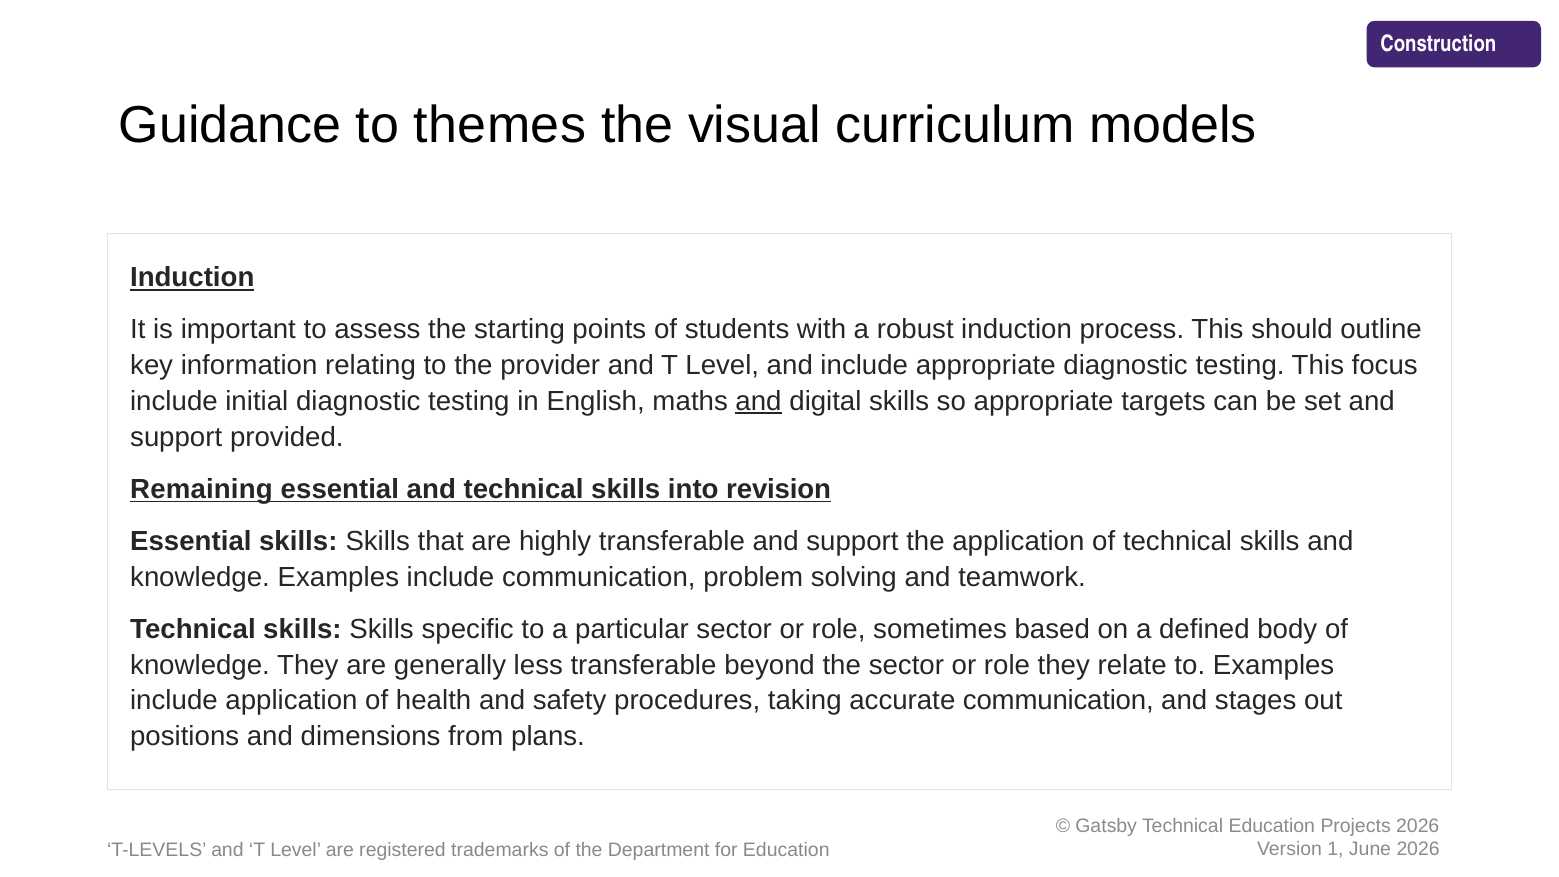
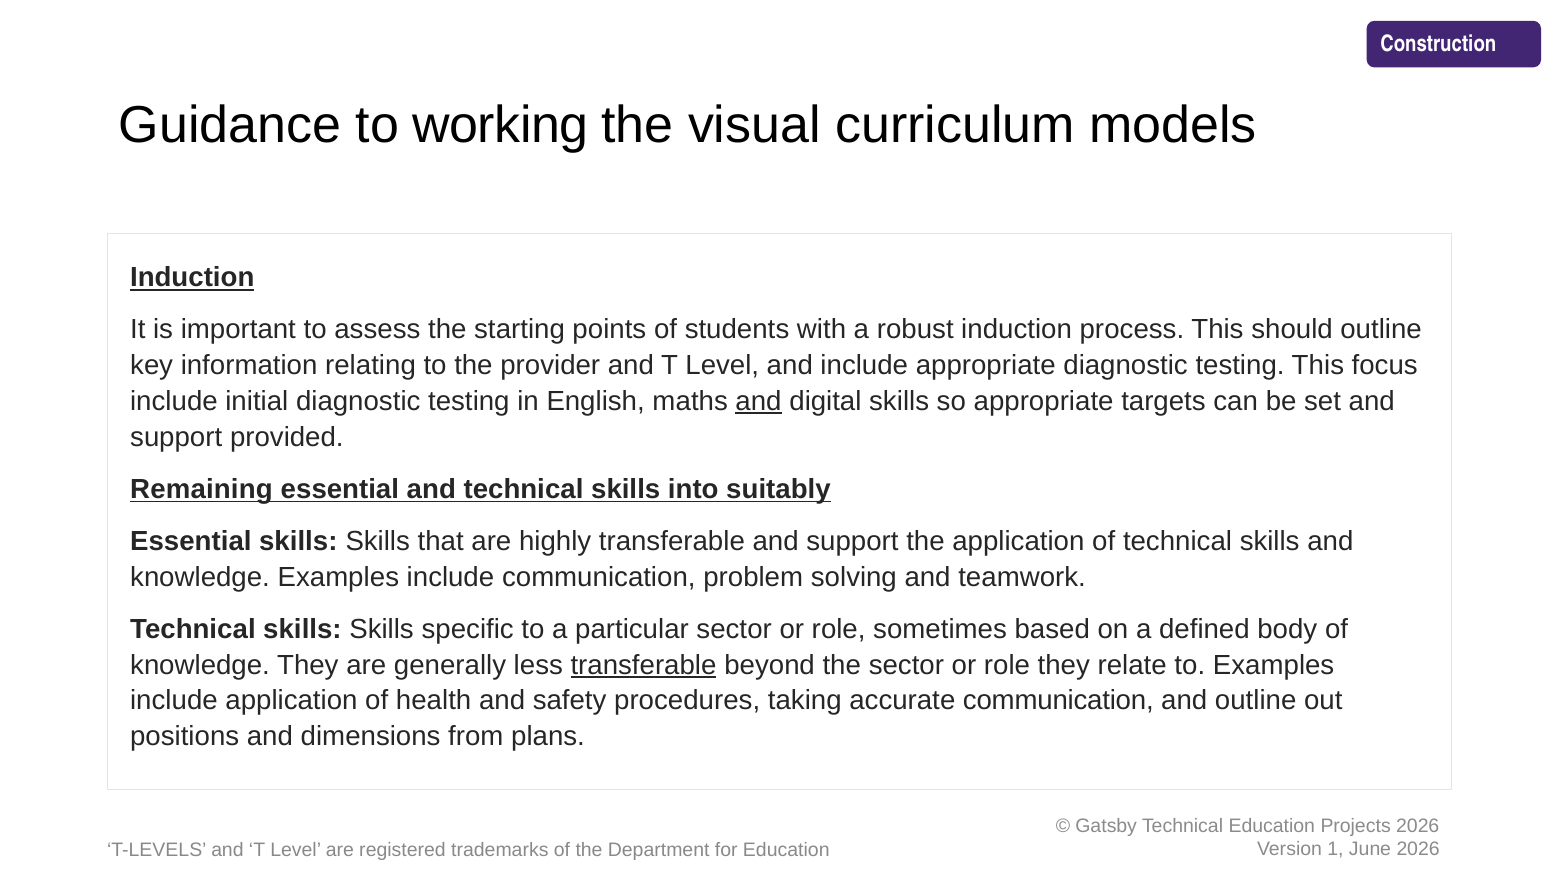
themes: themes -> working (500, 125)
revision: revision -> suitably (779, 489)
transferable underline: none -> present (644, 665)
and stages: stages -> outline (1256, 701)
